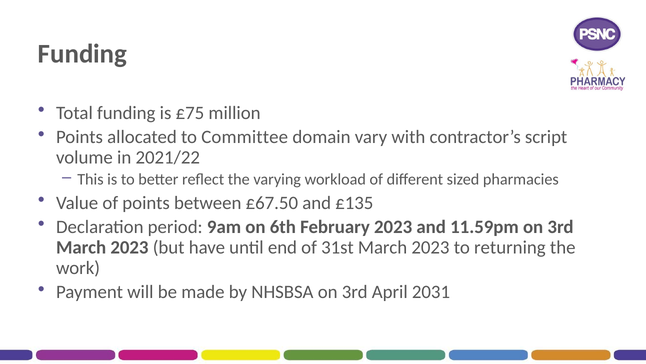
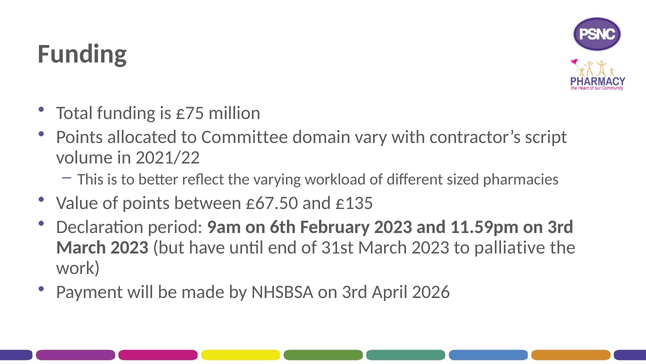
returning: returning -> palliative (510, 247)
2031: 2031 -> 2026 (431, 292)
